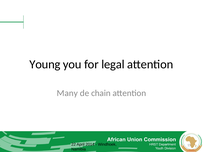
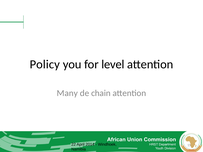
Young: Young -> Policy (45, 64)
legal: legal -> level (113, 64)
